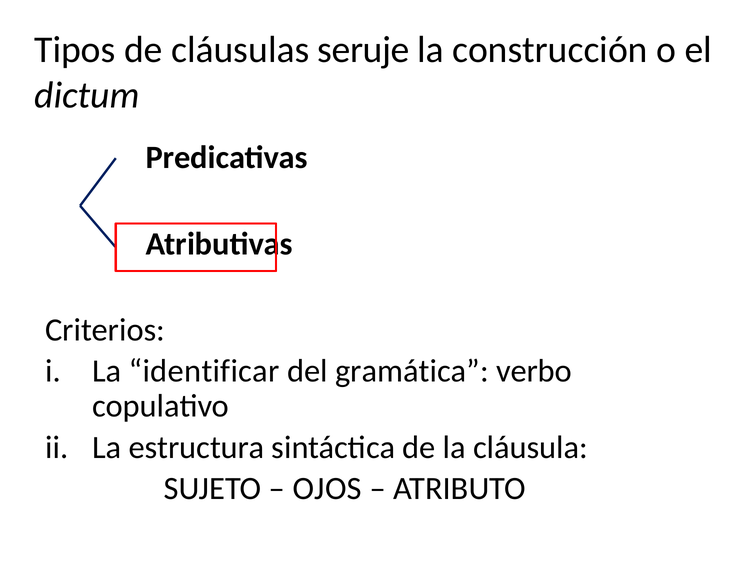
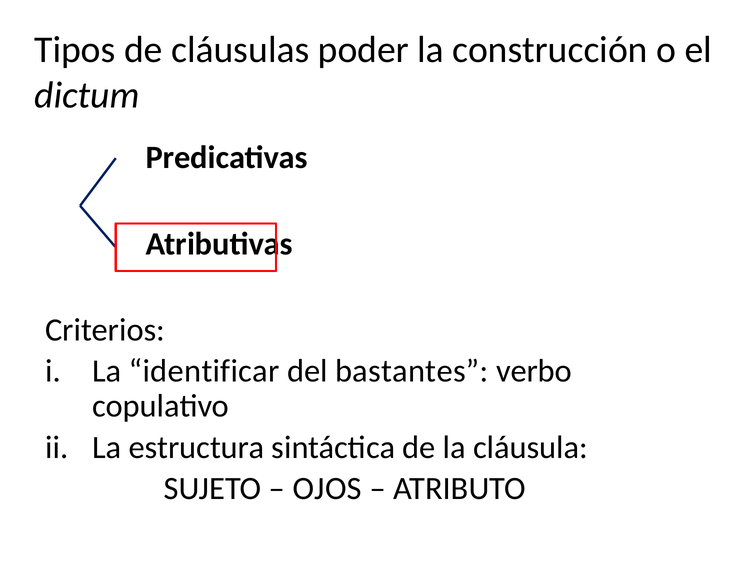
seruje: seruje -> poder (363, 50)
gramática: gramática -> bastantes (412, 371)
